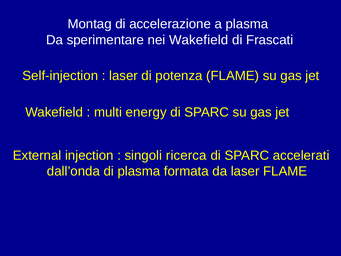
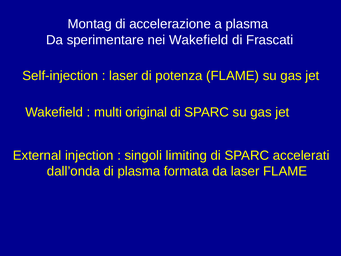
energy: energy -> original (146, 112)
ricerca: ricerca -> limiting (186, 155)
